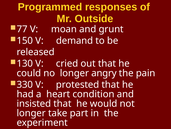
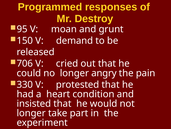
Outside: Outside -> Destroy (94, 19)
77: 77 -> 95 (22, 29)
130: 130 -> 706 (25, 63)
